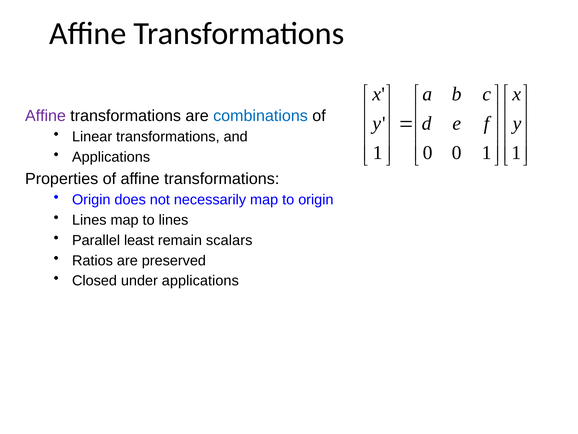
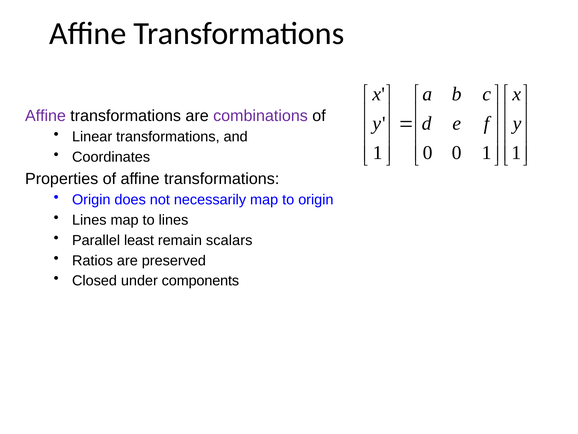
combinations colour: blue -> purple (261, 116)
Applications: Applications -> Coordinates (111, 157)
under applications: applications -> components (200, 281)
